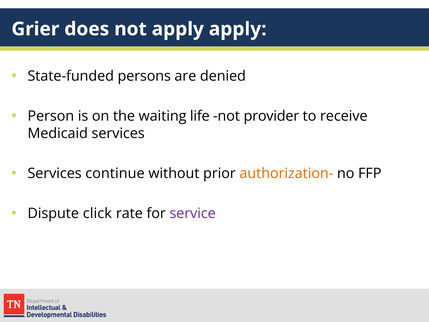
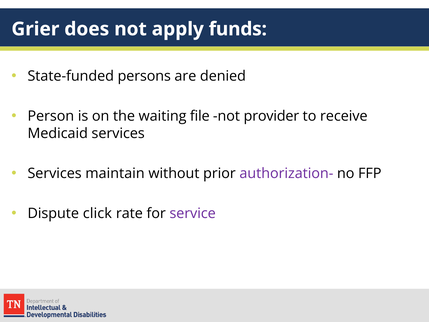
apply apply: apply -> funds (238, 29)
life: life -> file (200, 116)
continue: continue -> maintain (115, 173)
authorization- colour: orange -> purple (286, 173)
